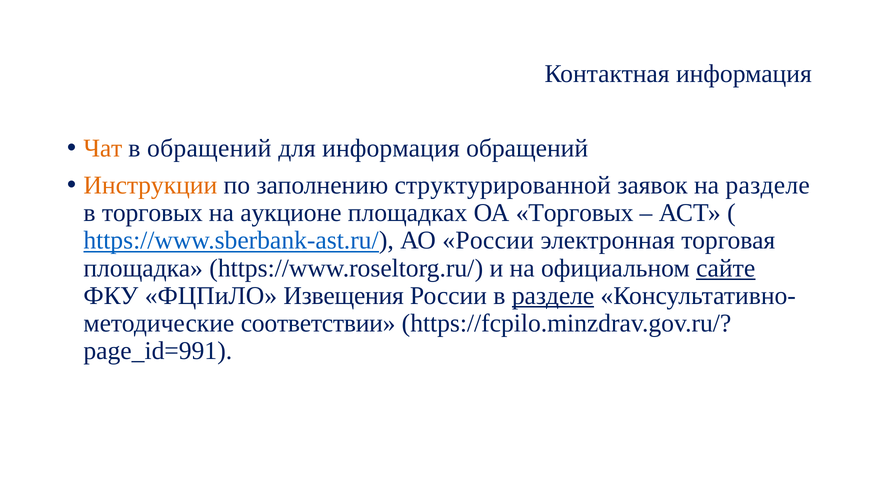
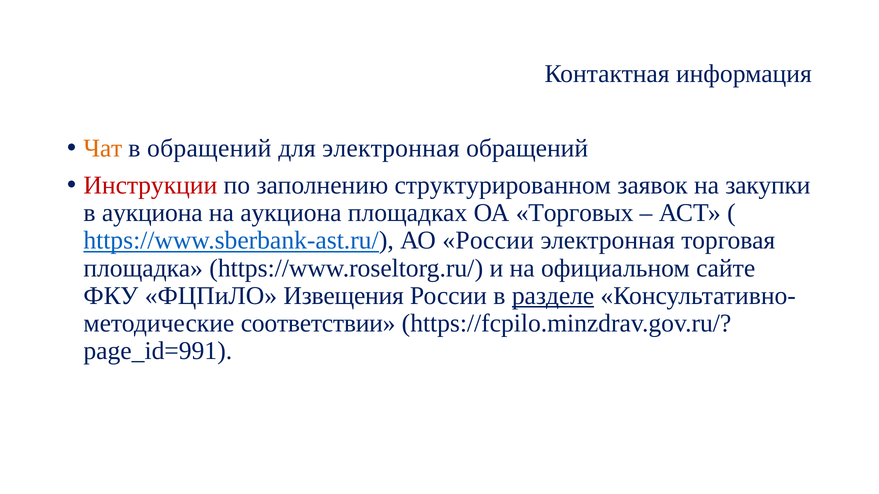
для информация: информация -> электронная (391, 149)
Инструкции colour: orange -> red (150, 185)
структурированной: структурированной -> структурированном (503, 185)
на разделе: разделе -> закупки (768, 185)
в торговых: торговых -> аукциона (152, 213)
на аукционе: аукционе -> аукциона (291, 213)
сайте underline: present -> none (726, 268)
